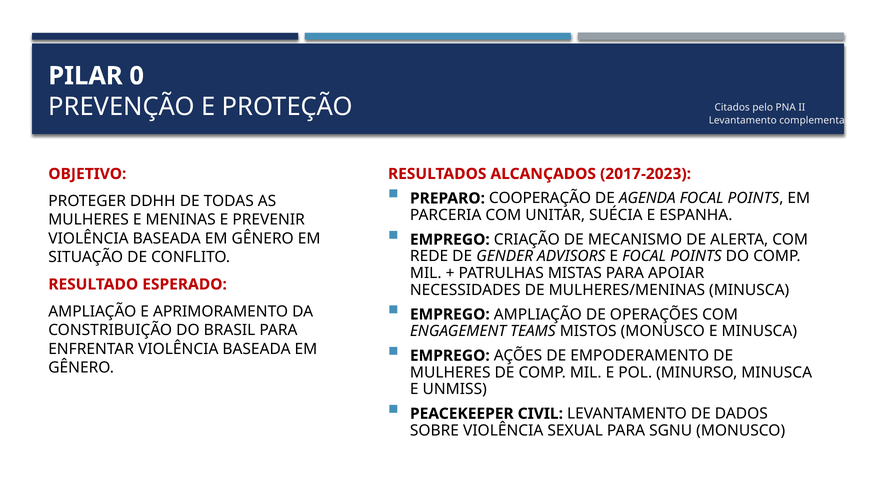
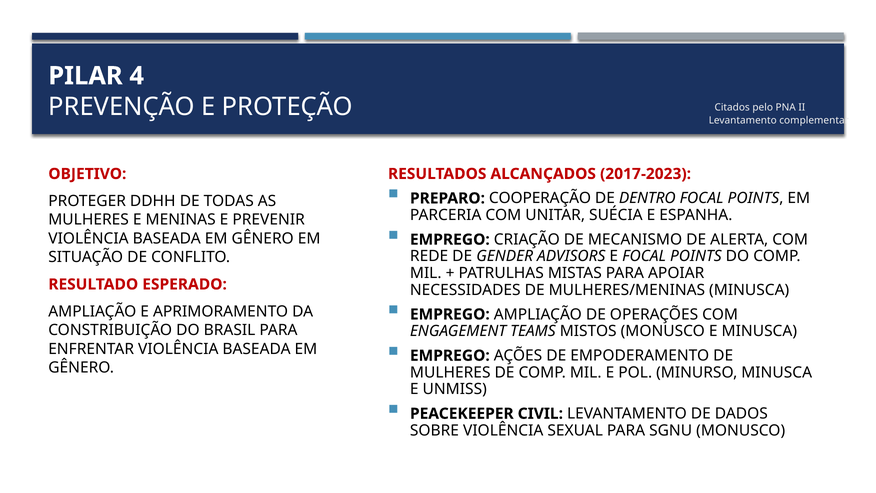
0: 0 -> 4 (137, 76)
AGENDA: AGENDA -> DENTRO (647, 198)
